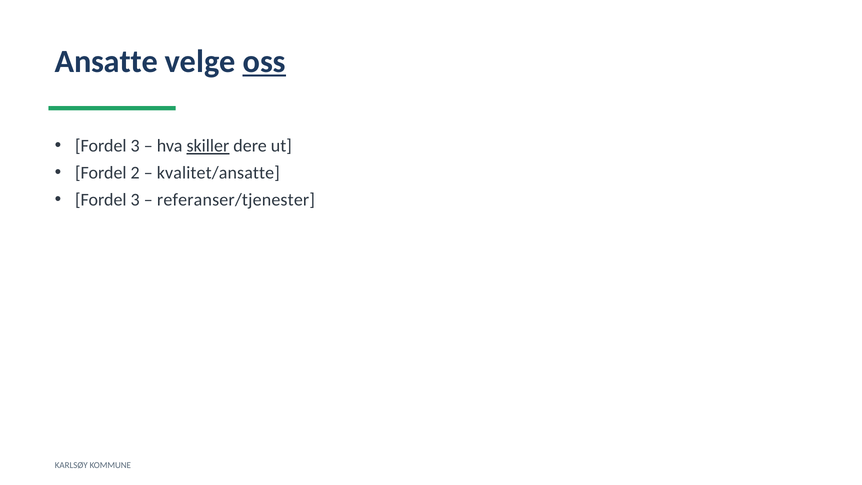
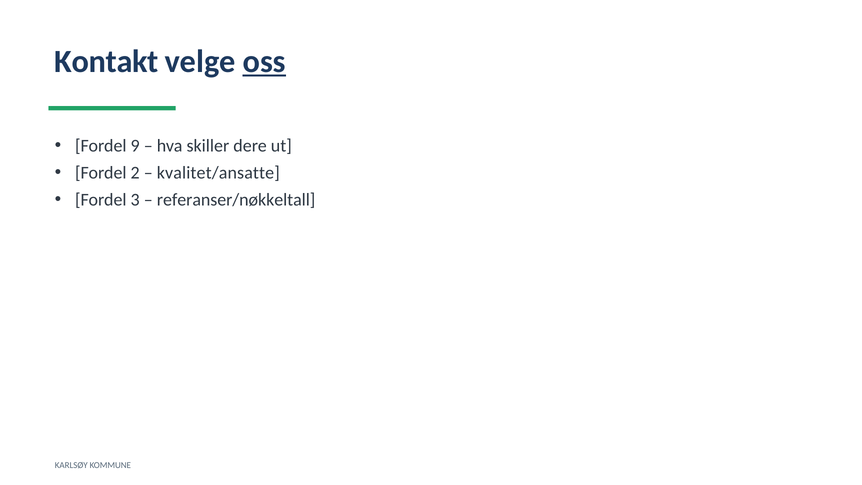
Ansatte: Ansatte -> Kontakt (106, 62)
3: 3 -> 9 (135, 146)
skiller underline: present -> none (208, 146)
referanser/tjenester: referanser/tjenester -> referanser/nøkkeltall (236, 200)
